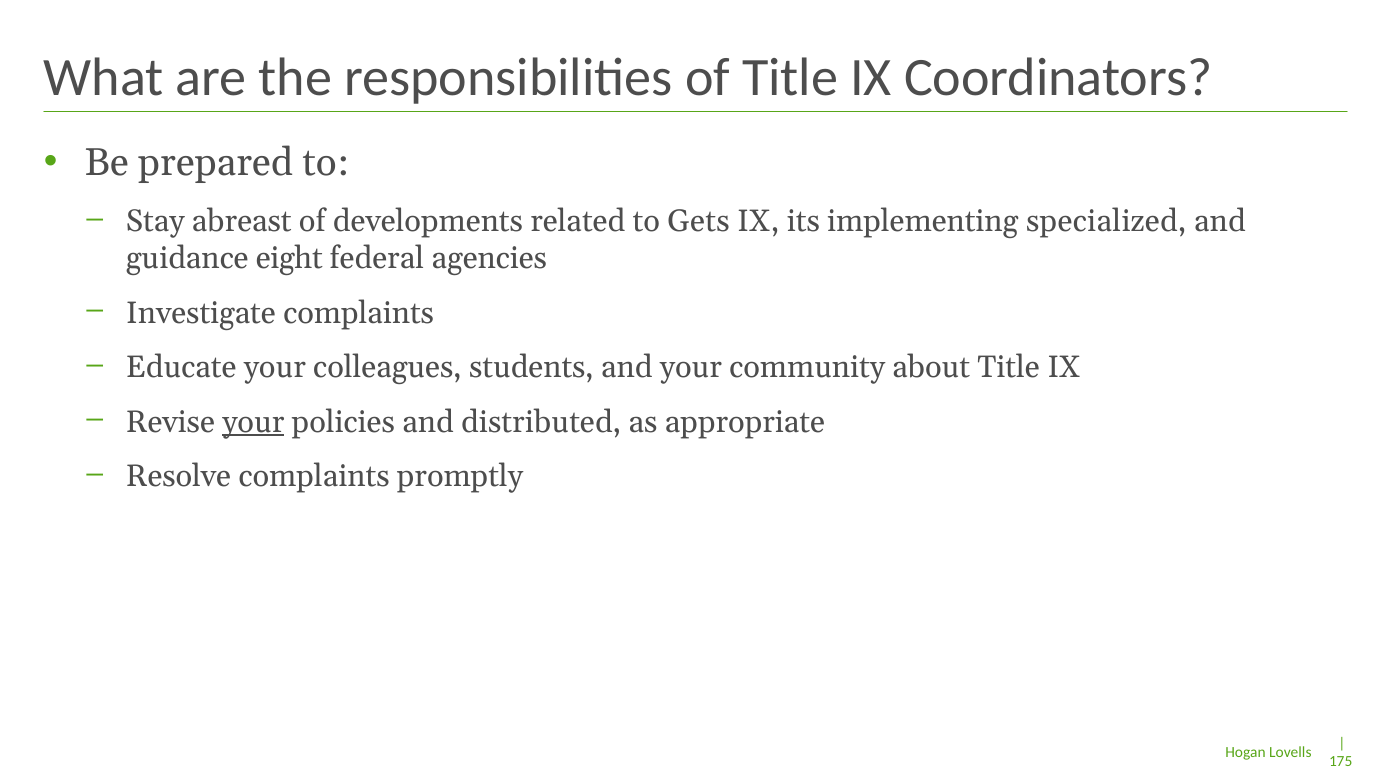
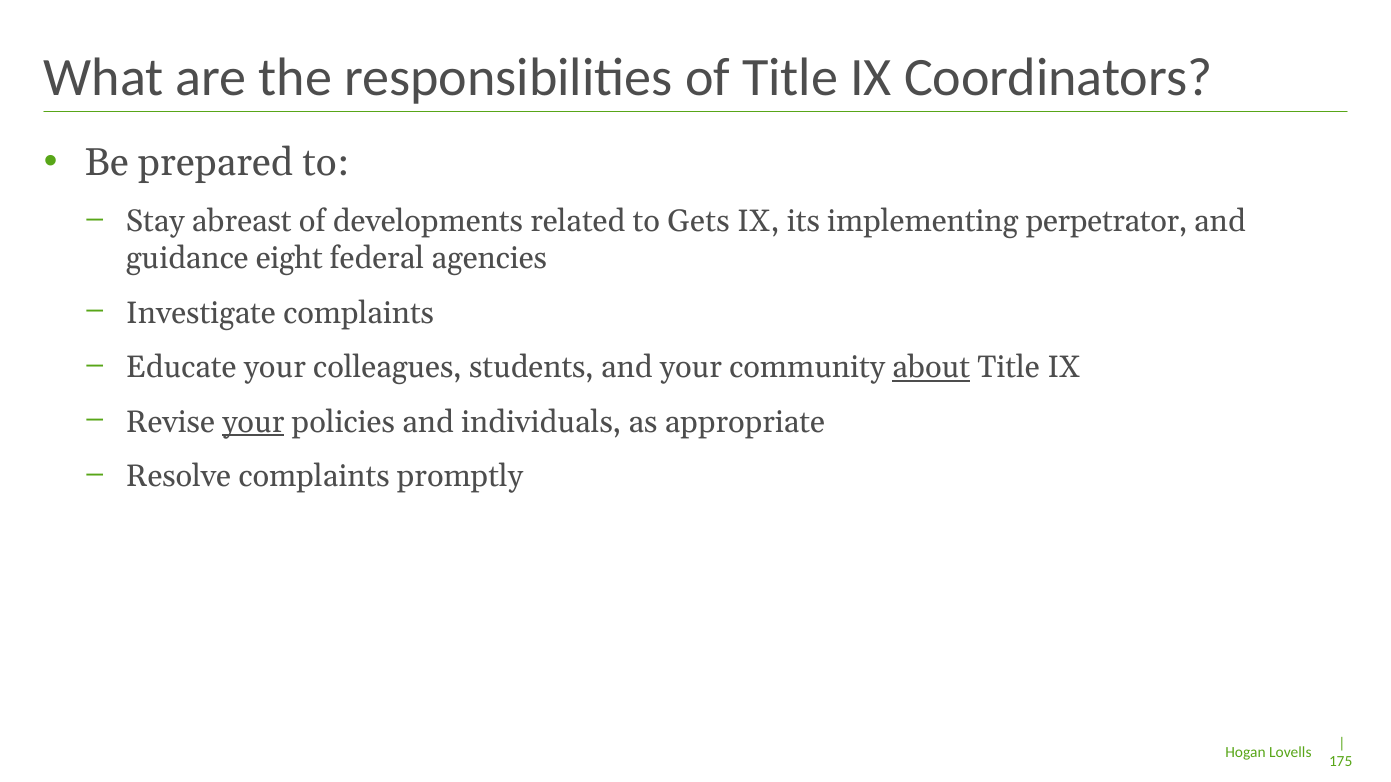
specialized: specialized -> perpetrator (1107, 222)
about underline: none -> present (931, 368)
distributed: distributed -> individuals (541, 422)
